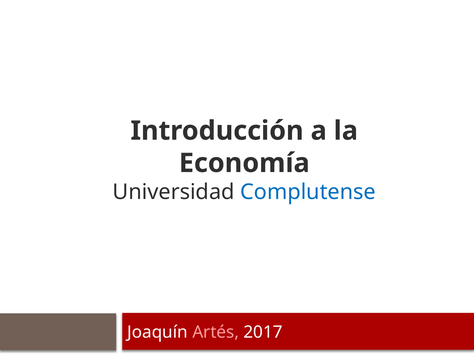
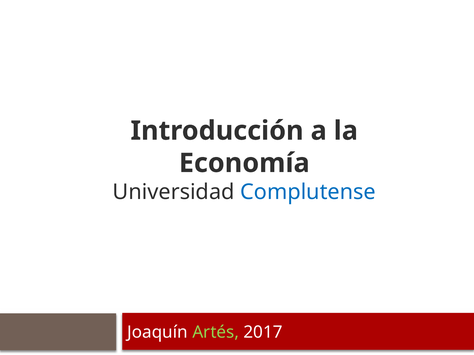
Artés colour: pink -> light green (216, 333)
